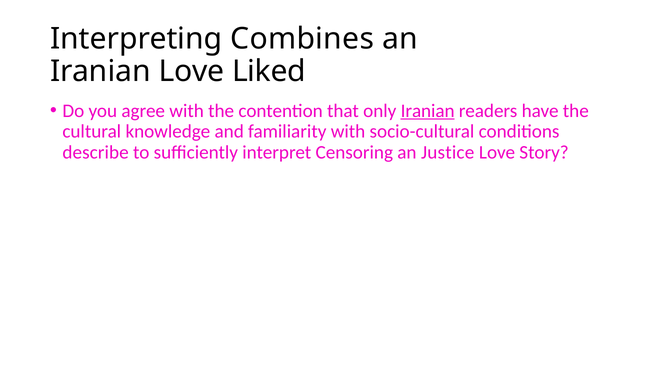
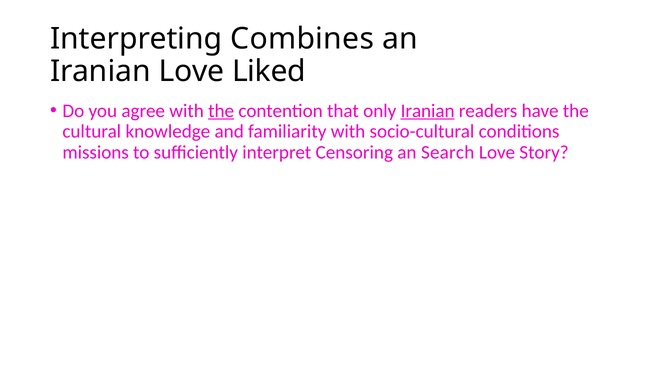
the underline: none -> present (221, 111)
describe: describe -> missions (96, 152)
Justice: Justice -> Search (448, 152)
